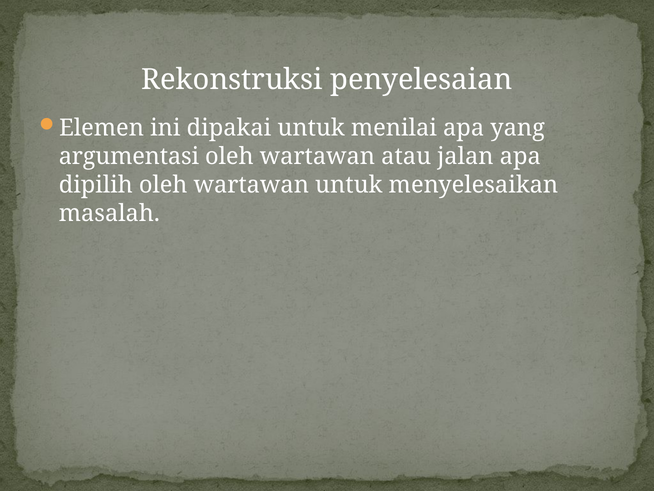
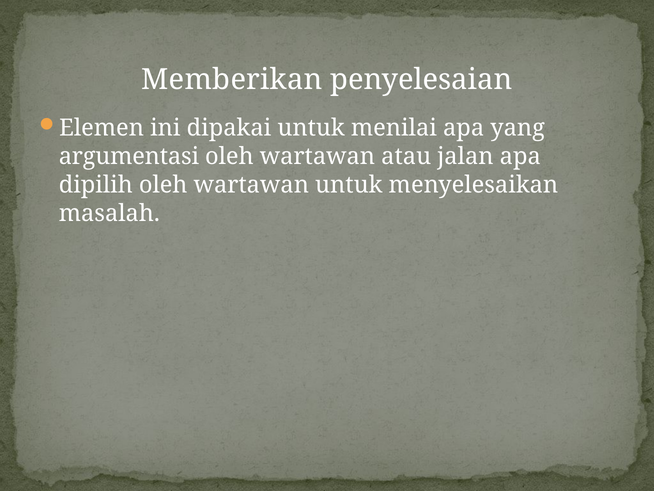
Rekonstruksi: Rekonstruksi -> Memberikan (232, 79)
